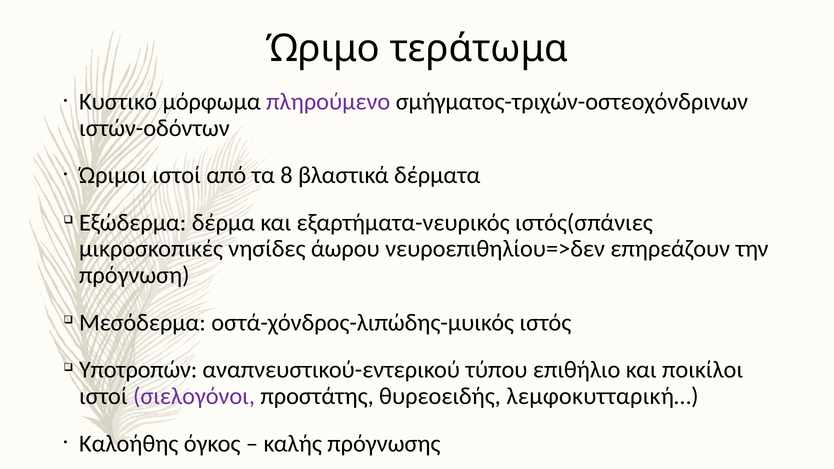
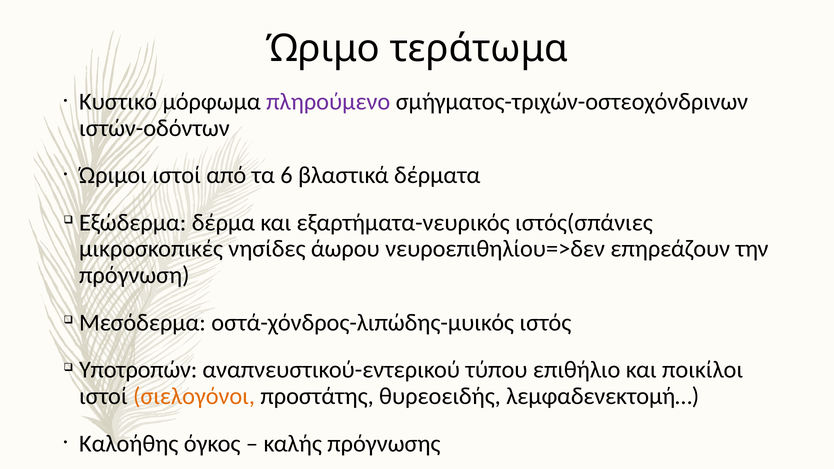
8: 8 -> 6 (286, 175)
σιελογόνοι colour: purple -> orange (194, 396)
λεμφοκυτταρική…: λεμφοκυτταρική… -> λεμφαδενεκτομή… (603, 396)
